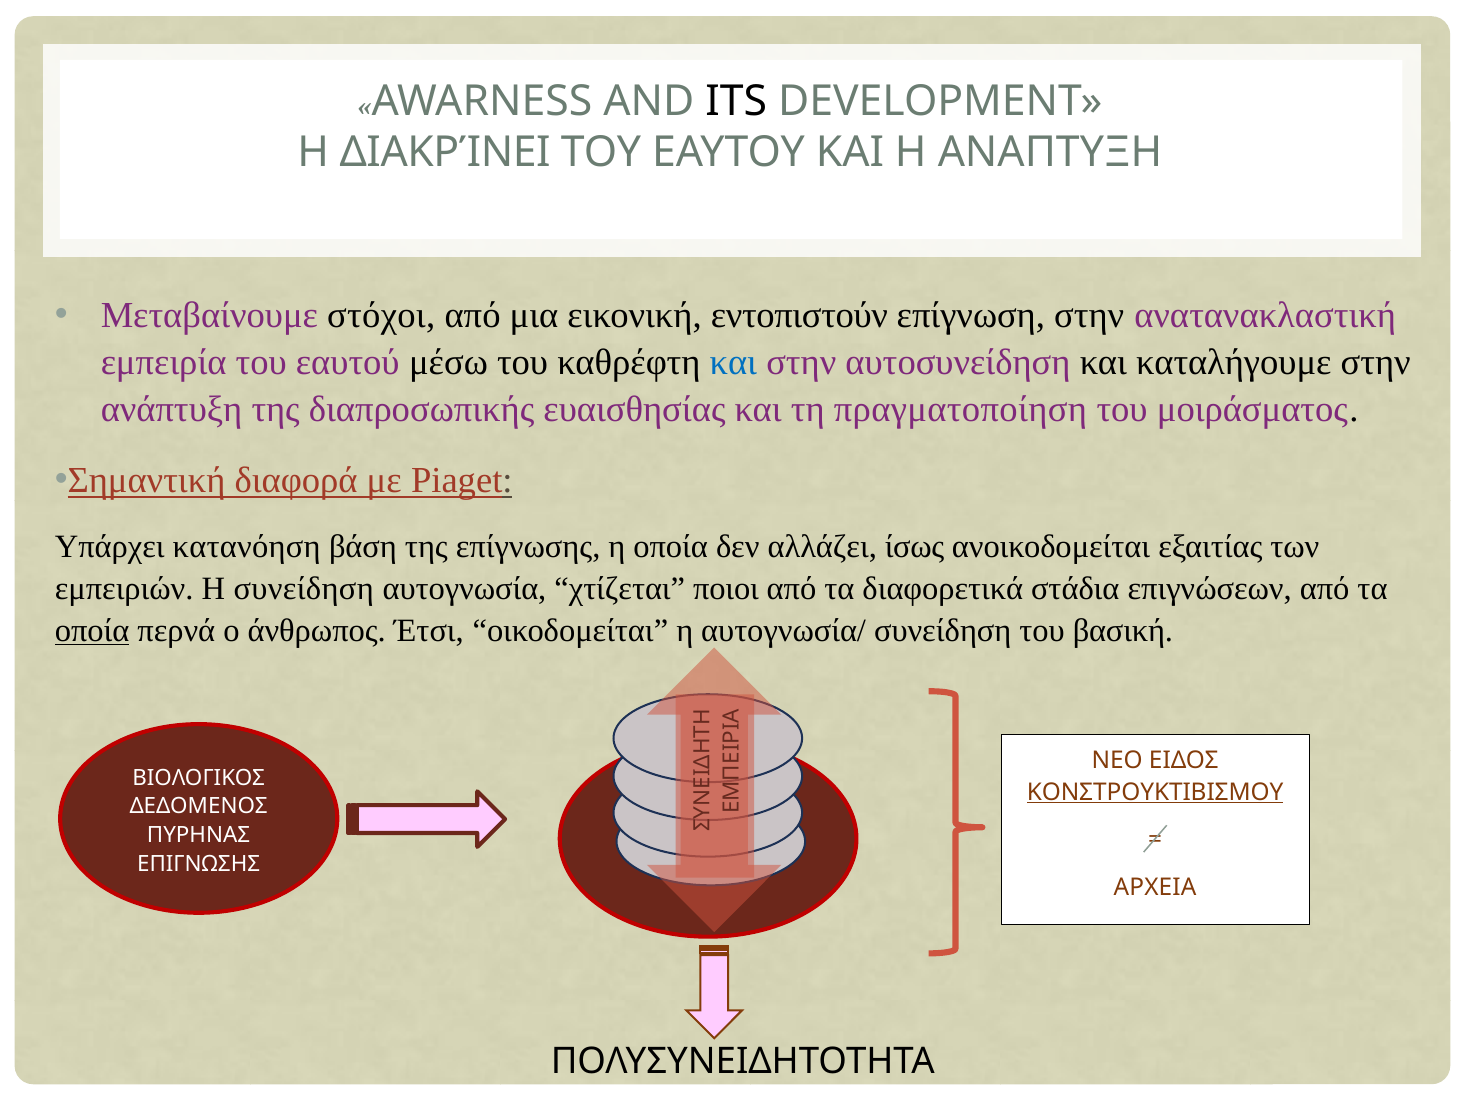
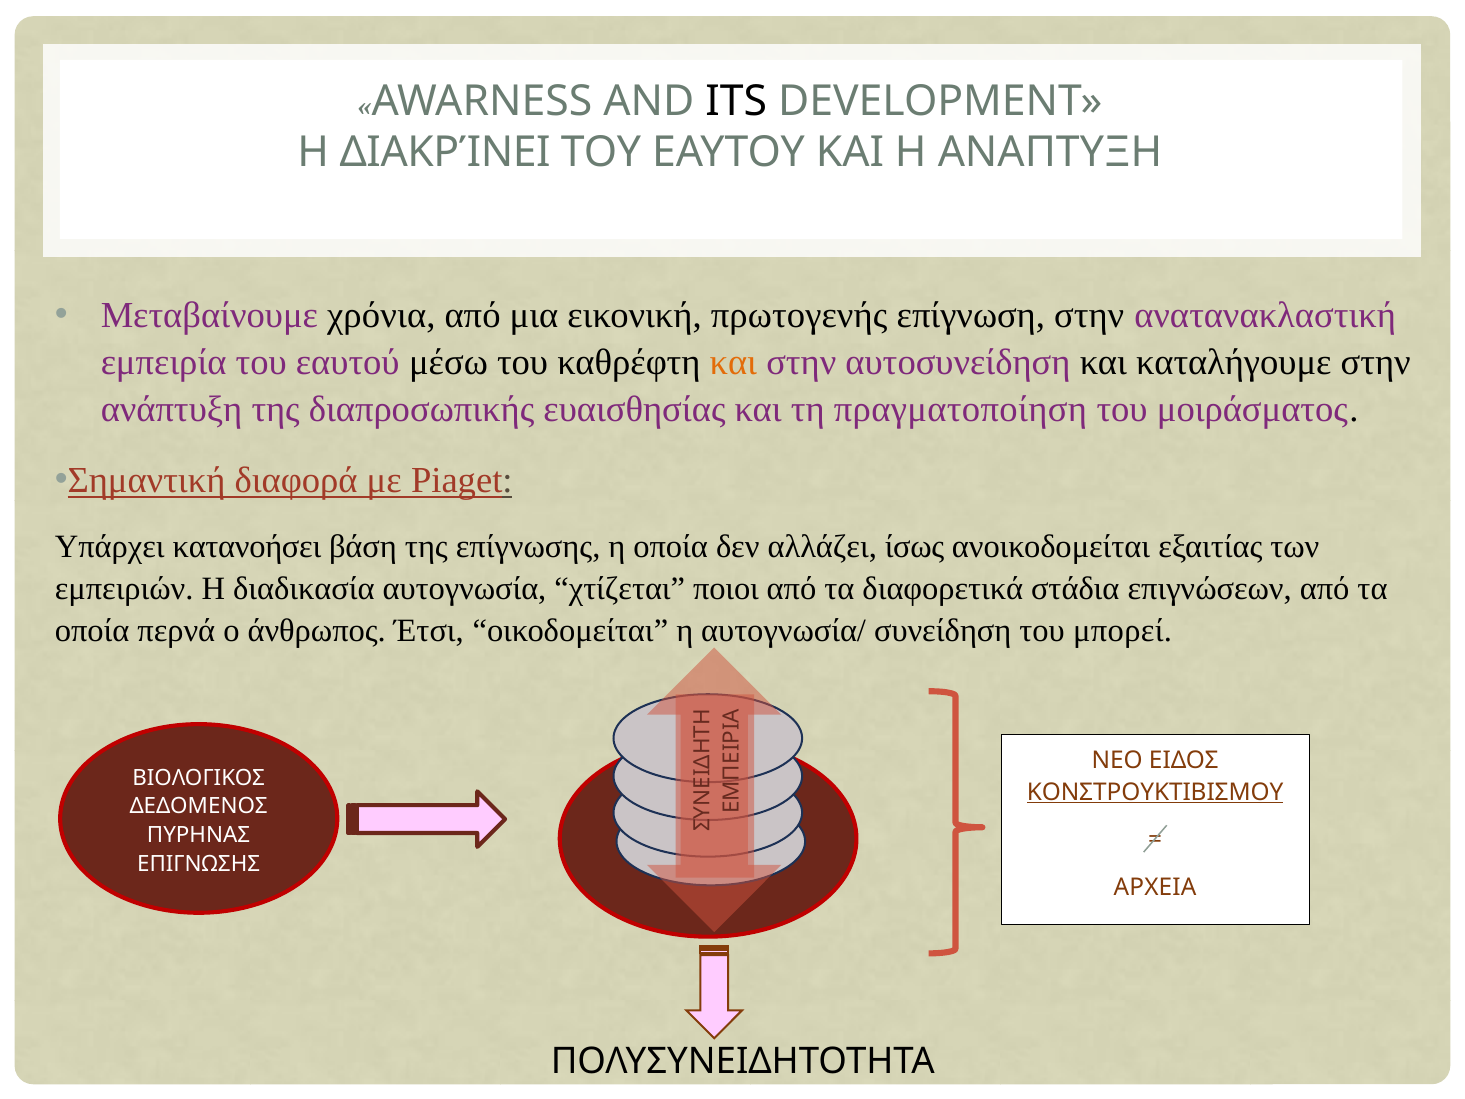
στόχοι: στόχοι -> χρόνια (381, 316)
εντοπιστούν: εντοπιστούν -> πρωτογενής (799, 316)
και colour: blue -> orange (733, 363)
κατανόηση: κατανόηση -> κατανοήσει (247, 547)
Η συνείδηση: συνείδηση -> διαδικασία (304, 589)
οποία underline: present -> none (92, 630)
βασική: βασική -> μπορεί (1123, 630)
